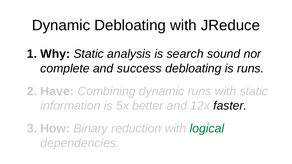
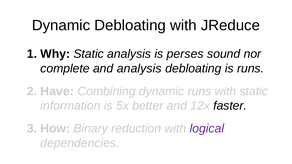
search: search -> perses (185, 54)
and success: success -> analysis (139, 69)
logical colour: green -> purple (207, 129)
